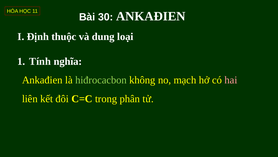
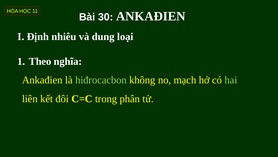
thuộc: thuộc -> nhiêu (64, 37)
Tính: Tính -> Theo (40, 61)
hai colour: pink -> light green (231, 80)
